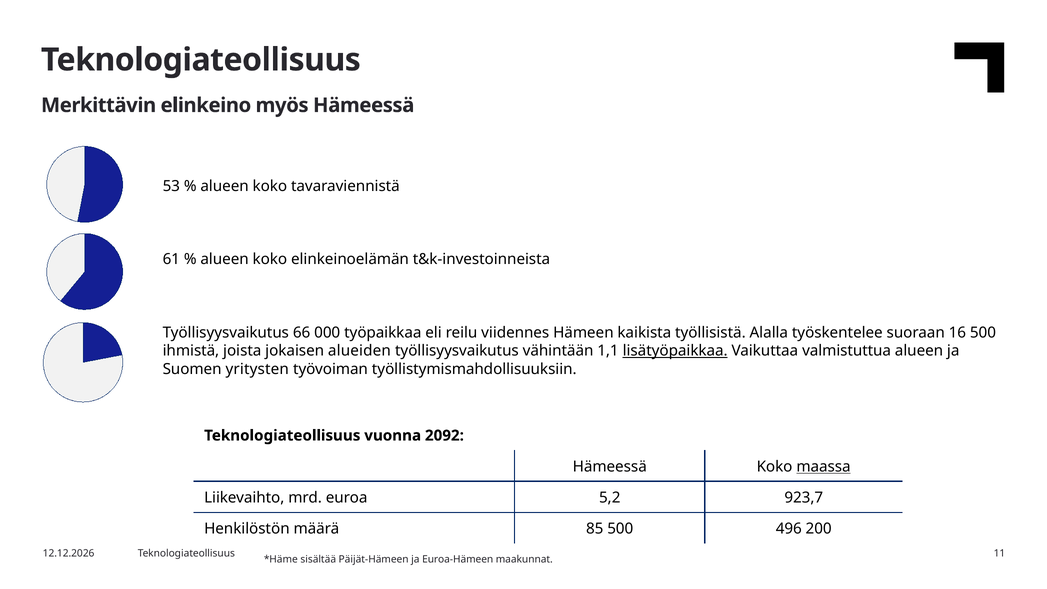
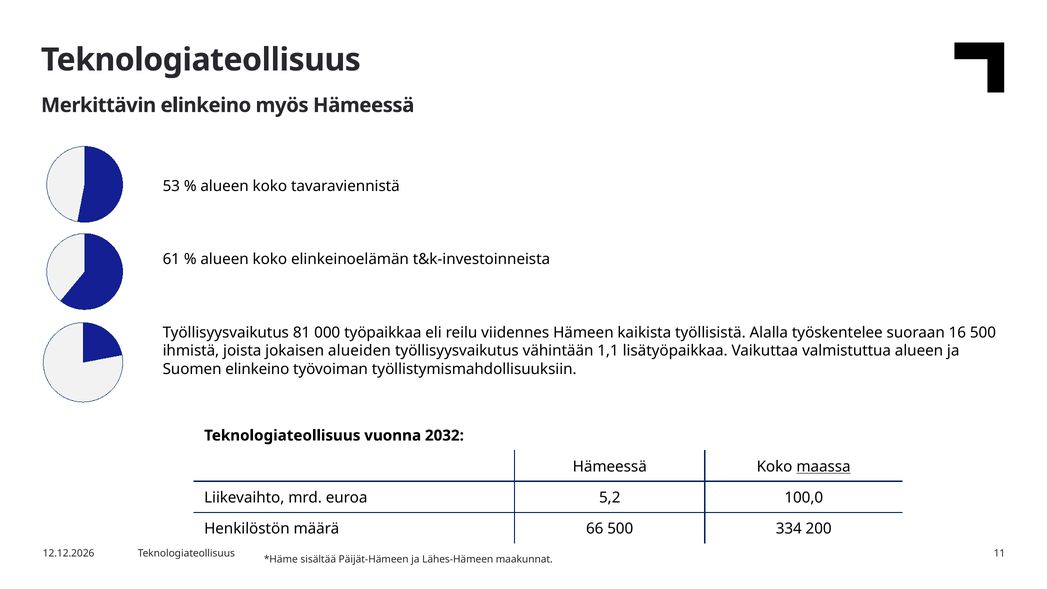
66: 66 -> 81 (302, 333)
lisätyöpaikkaa underline: present -> none (675, 351)
Suomen yritysten: yritysten -> elinkeino (257, 369)
2092: 2092 -> 2032 (444, 436)
923,7: 923,7 -> 100,0 (804, 498)
85: 85 -> 66 (595, 529)
496: 496 -> 334 (789, 529)
Euroa-Hämeen: Euroa-Hämeen -> Lähes-Hämeen (458, 560)
